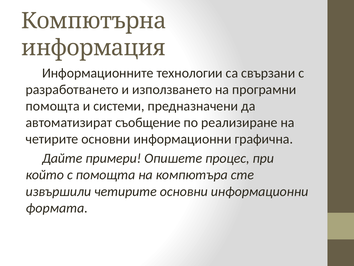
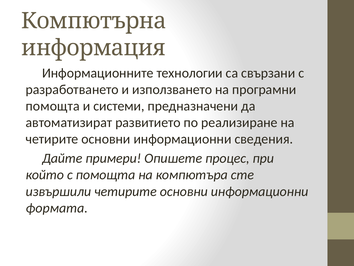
съобщение: съобщение -> развитието (148, 122)
графична: графична -> сведения (264, 139)
